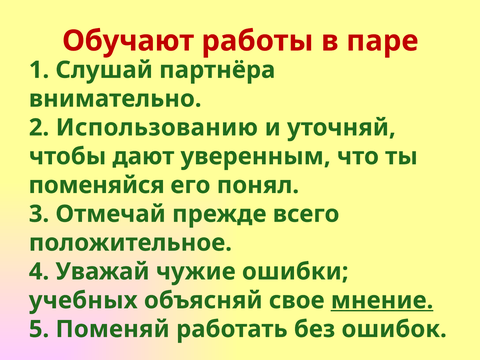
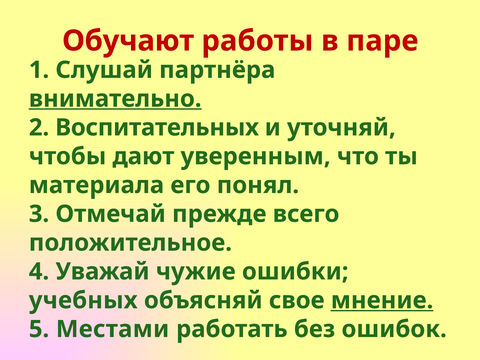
внимательно underline: none -> present (115, 99)
Использованию: Использованию -> Воспитательных (157, 128)
поменяйся: поменяйся -> материала (96, 185)
Поменяй: Поменяй -> Местами (113, 329)
